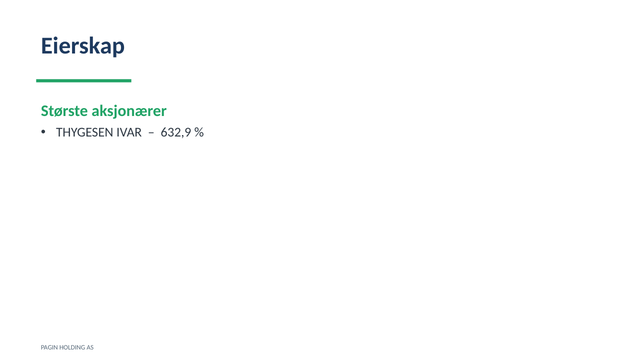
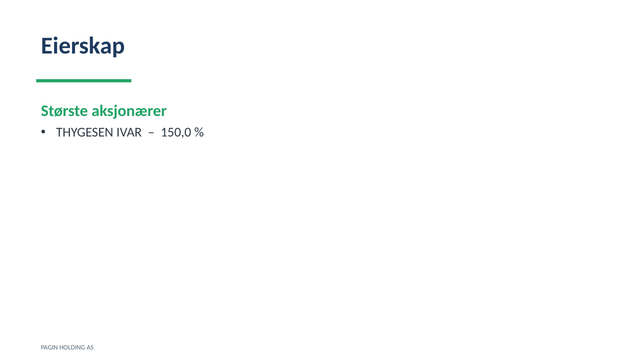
632,9: 632,9 -> 150,0 (176, 132)
